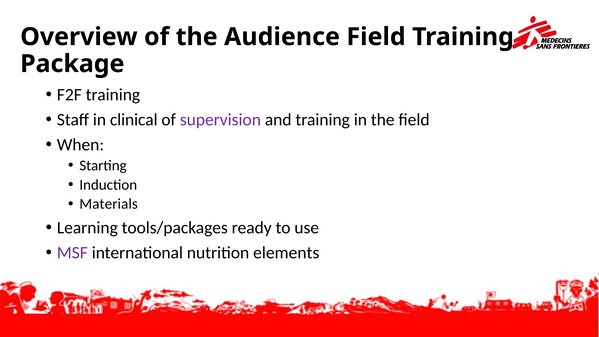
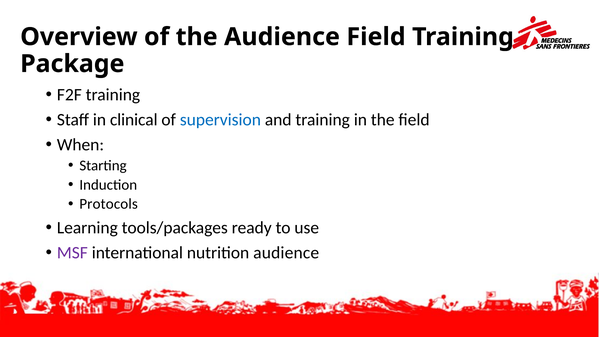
supervision colour: purple -> blue (220, 120)
Materials: Materials -> Protocols (109, 204)
nutrition elements: elements -> audience (286, 253)
